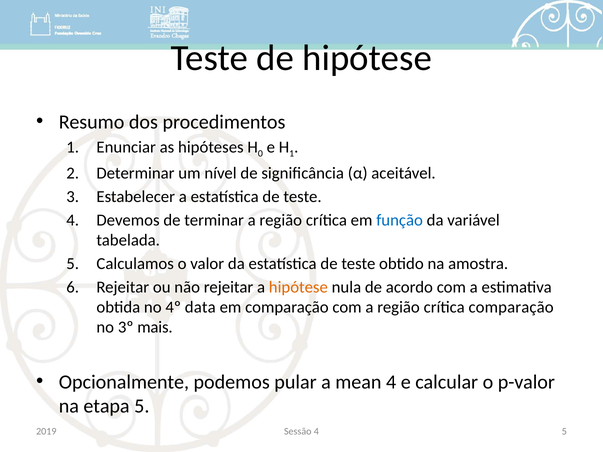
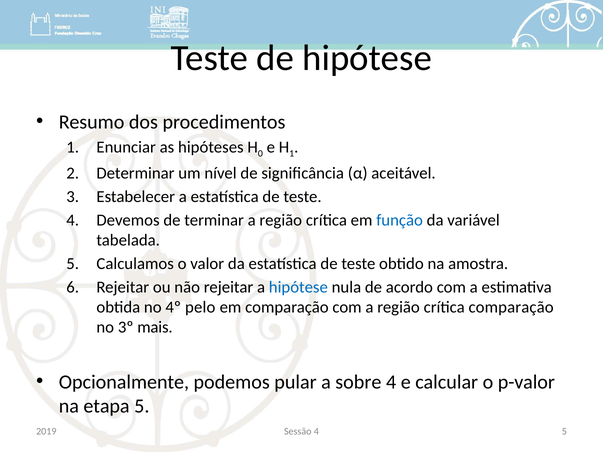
hipótese colour: orange -> blue (298, 287)
data: data -> pelo (200, 307)
mean: mean -> sobre (358, 382)
